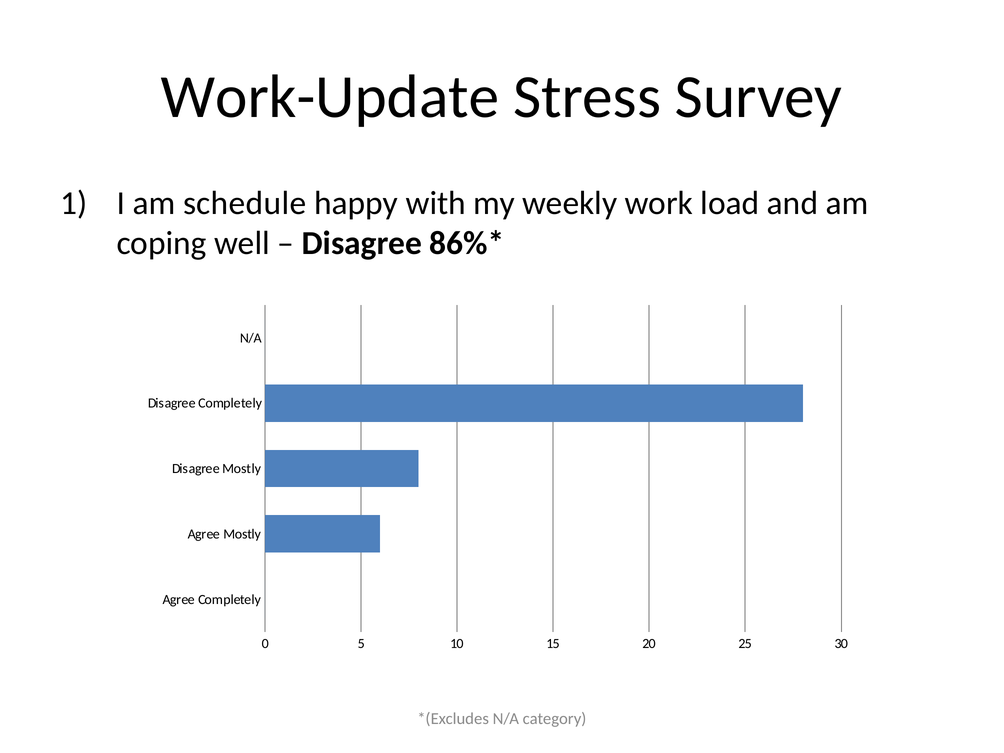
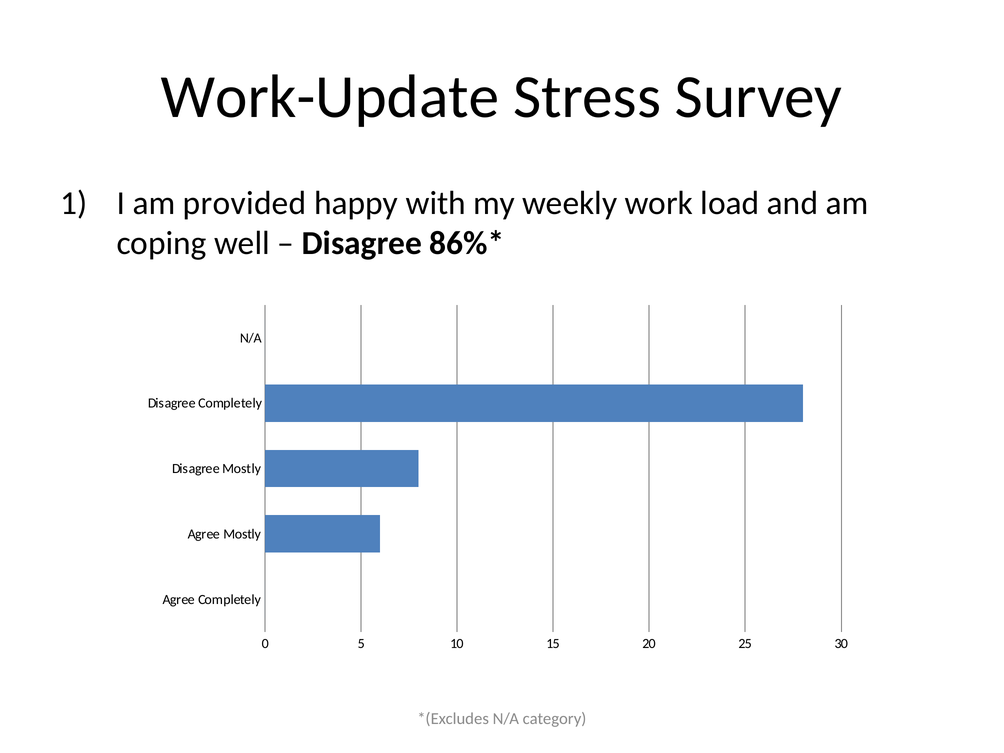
schedule: schedule -> provided (245, 203)
